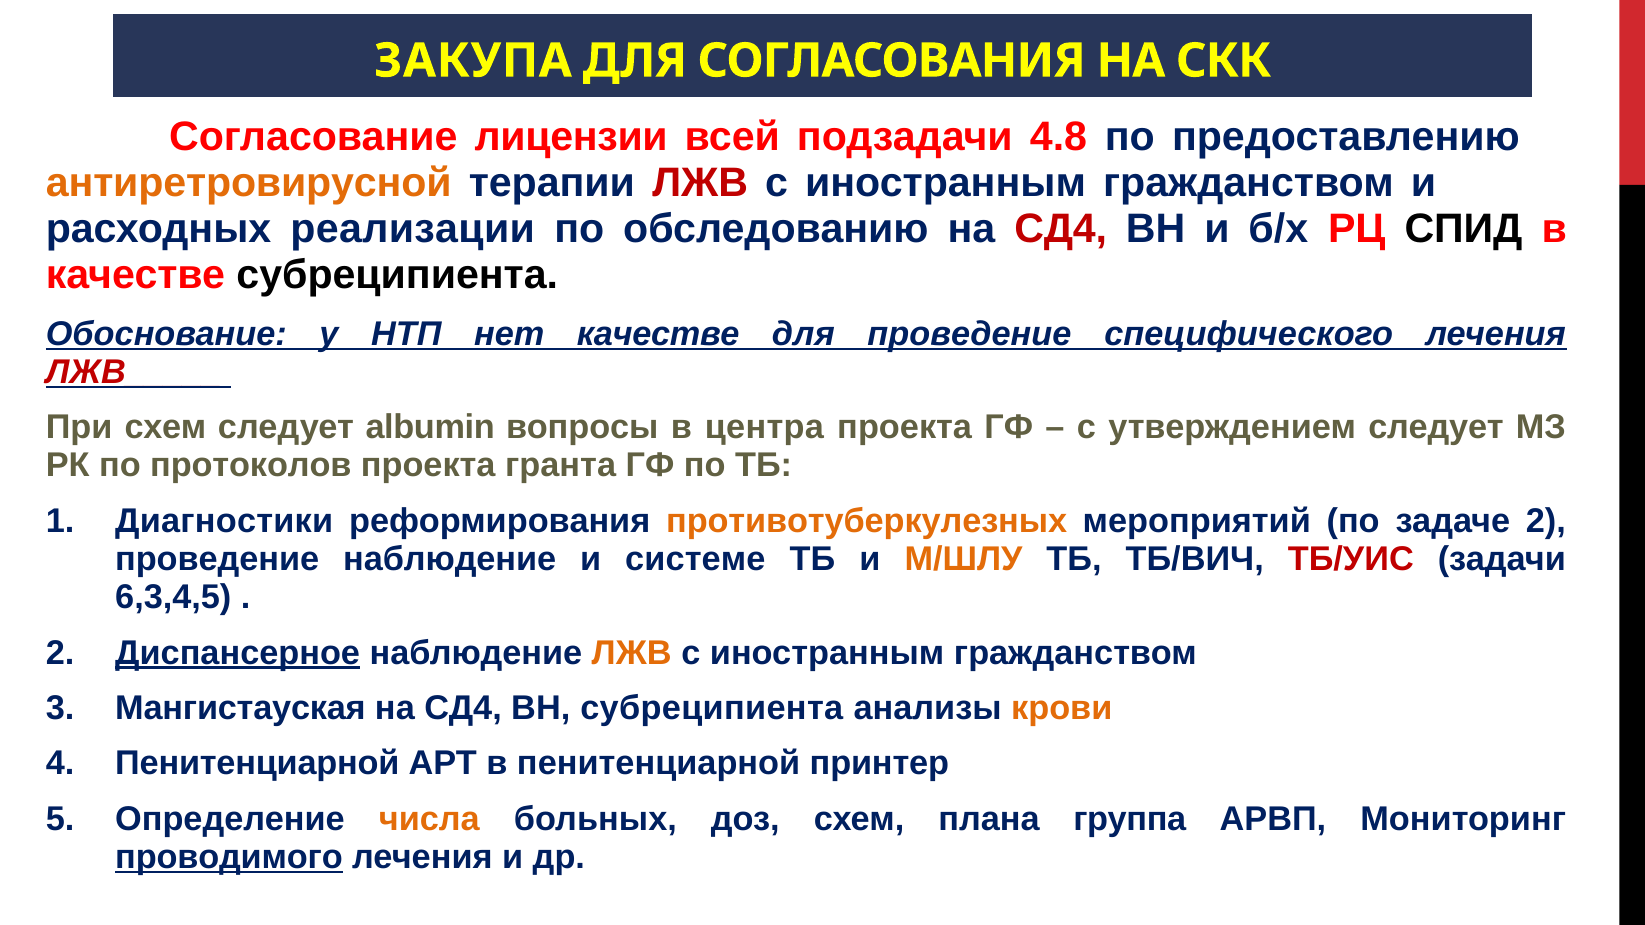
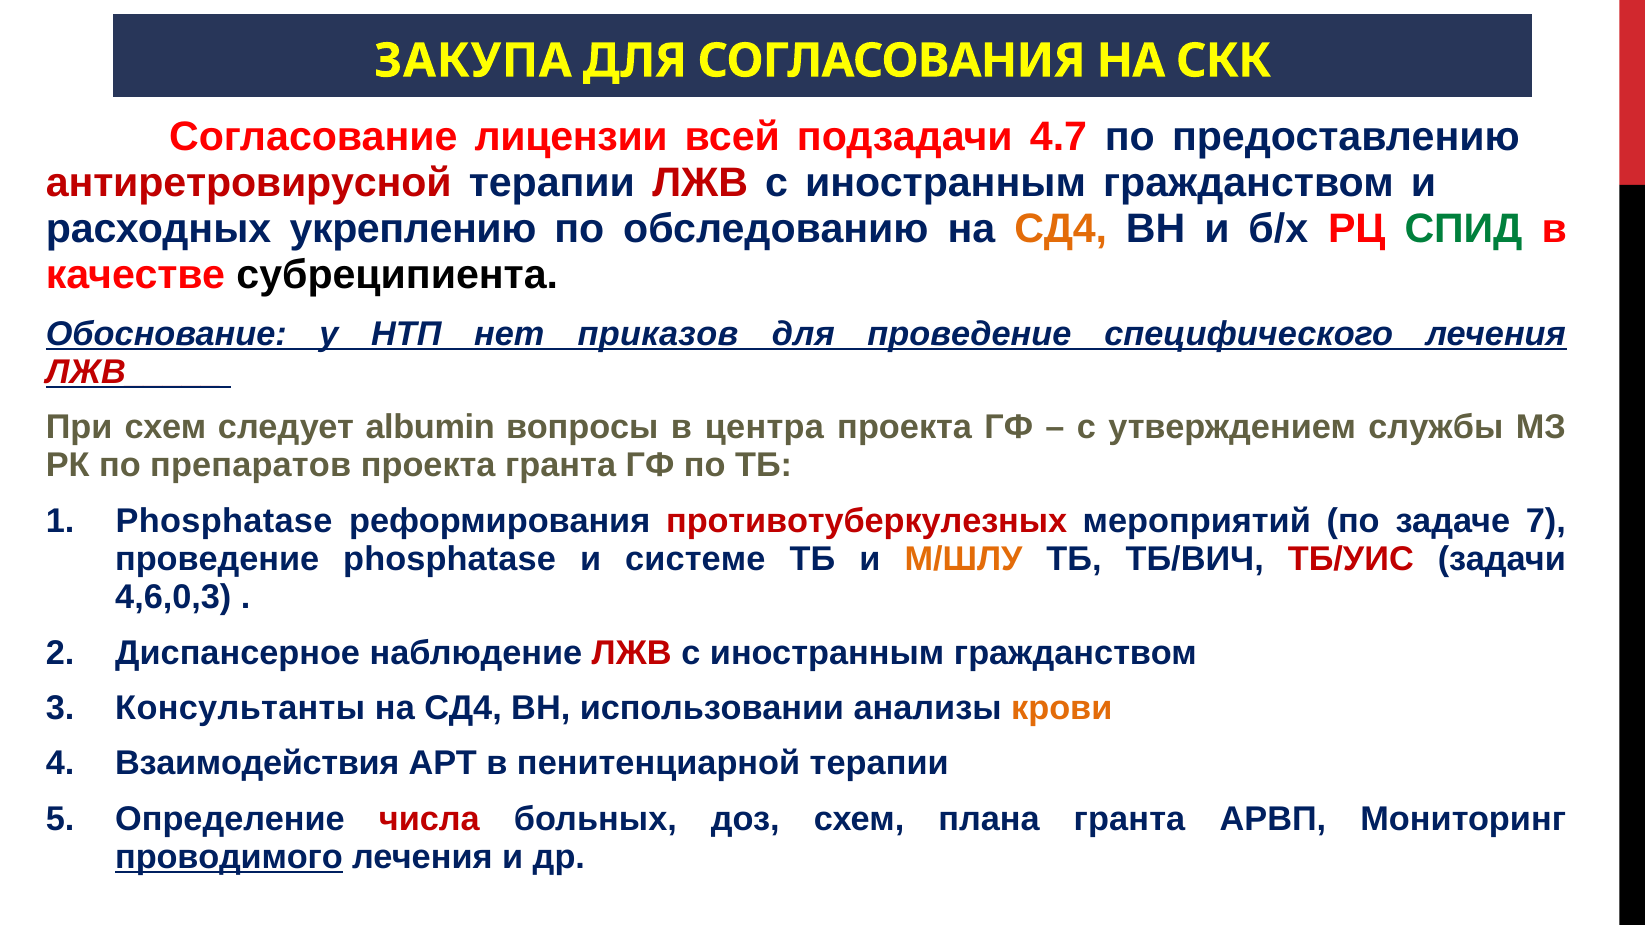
4.8: 4.8 -> 4.7 (1059, 137)
антиретровирусной colour: orange -> red (249, 183)
реализации: реализации -> укреплению (413, 229)
СД4 colour: red -> orange (1061, 229)
СПИД colour: black -> green (1464, 229)
нет качестве: качестве -> приказов (658, 334)
утверждением следует: следует -> службы (1436, 428)
протоколов: протоколов -> препаратов (251, 466)
1 Диагностики: Диагностики -> Phosphatase (224, 521)
противотуберкулезных colour: orange -> red (867, 521)
задаче 2: 2 -> 7 (1546, 521)
проведение наблюдение: наблюдение -> phosphatase (450, 559)
6,3,4,5: 6,3,4,5 -> 4,6,0,3 (173, 598)
Диспансерное underline: present -> none (238, 653)
ЛЖВ colour: orange -> red (632, 653)
Мангистауская: Мангистауская -> Консультанты (240, 708)
ВН субреципиента: субреципиента -> использовании (712, 708)
Пенитенциарной: Пенитенциарной -> Взаимодействия (257, 764)
пенитенциарной принтер: принтер -> терапии (879, 764)
числа colour: orange -> red (429, 819)
плана группа: группа -> гранта (1130, 819)
